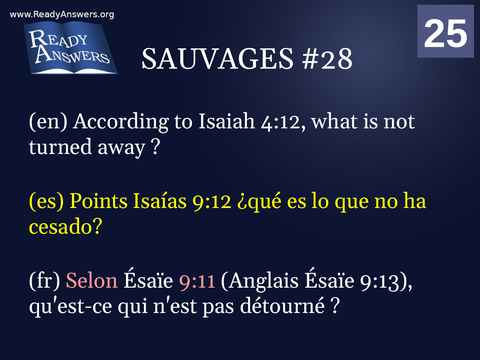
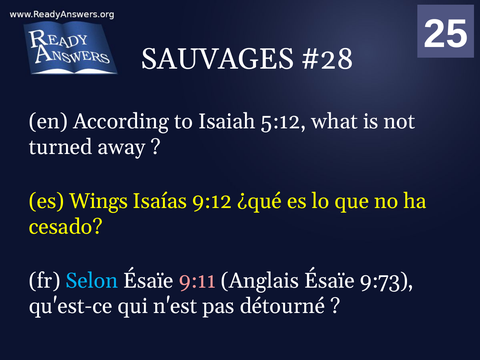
4:12: 4:12 -> 5:12 (284, 121)
Points: Points -> Wings (99, 201)
Selon colour: pink -> light blue (92, 281)
9:13: 9:13 -> 9:73 (387, 281)
